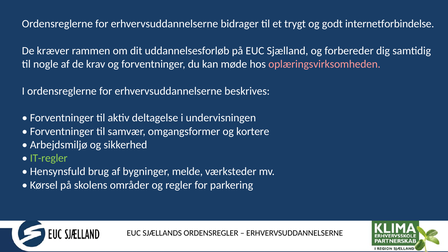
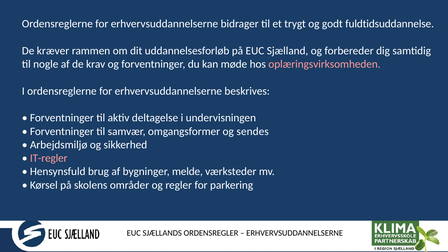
internetforbindelse: internetforbindelse -> fuldtidsuddannelse (390, 24)
kortere: kortere -> sendes (253, 131)
IT-regler colour: light green -> pink (49, 158)
